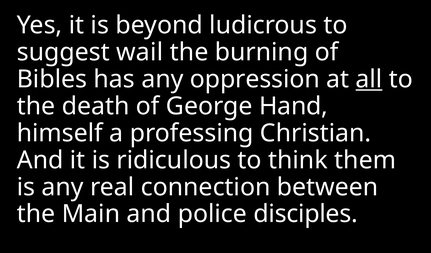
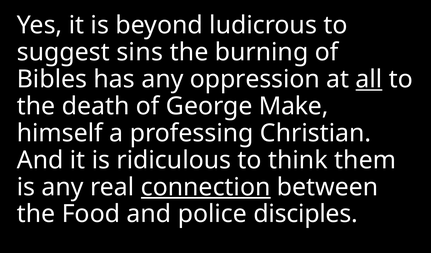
wail: wail -> sins (140, 52)
Hand: Hand -> Make (294, 106)
connection underline: none -> present (206, 187)
Main: Main -> Food (91, 214)
